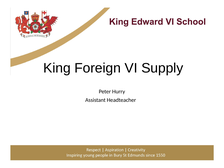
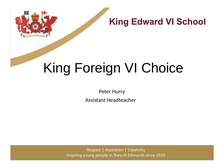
Supply: Supply -> Choice (162, 68)
